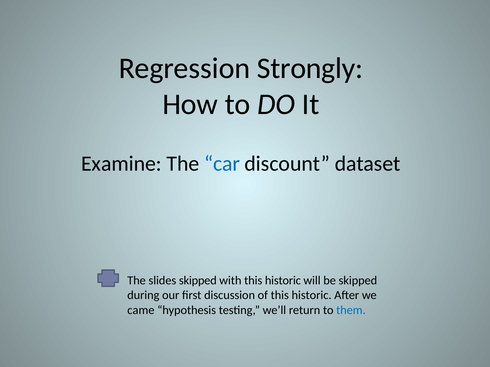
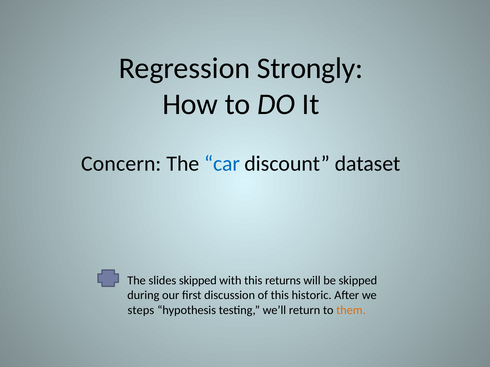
Examine: Examine -> Concern (121, 164)
with this historic: historic -> returns (283, 281)
came: came -> steps (141, 310)
them colour: blue -> orange (351, 310)
